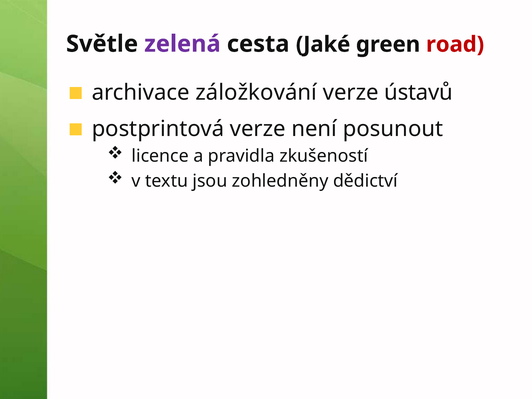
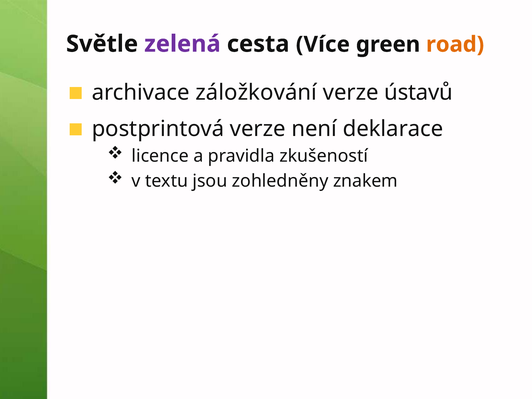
Jaké: Jaké -> Více (323, 44)
road colour: red -> orange (455, 44)
posunout: posunout -> deklarace (393, 129)
dědictví: dědictví -> znakem (365, 181)
